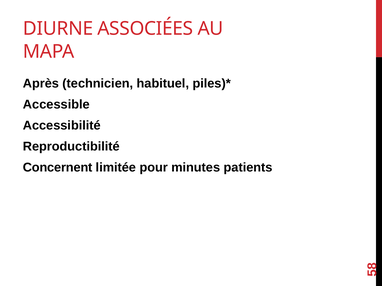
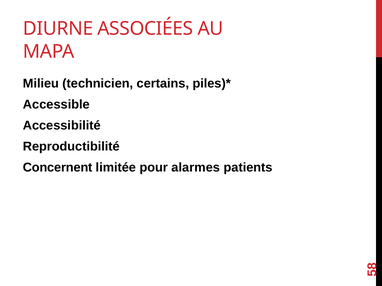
Après: Après -> Milieu (41, 84)
habituel: habituel -> certains (163, 84)
minutes: minutes -> alarmes (196, 168)
